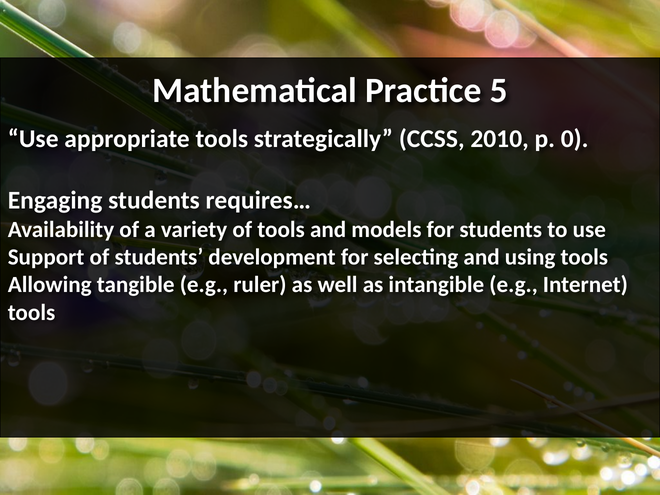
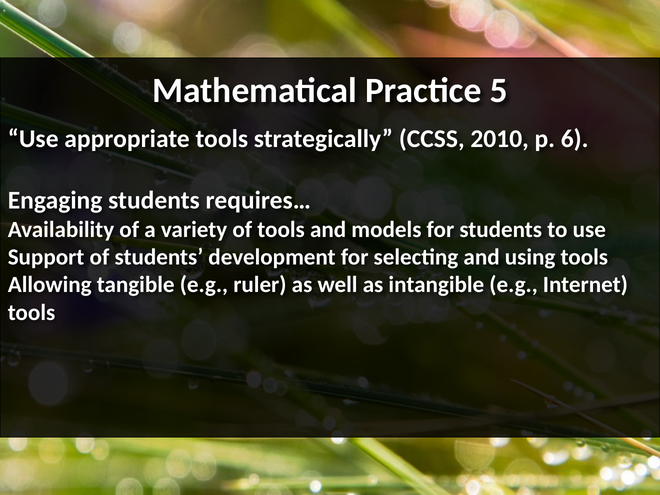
0: 0 -> 6 (575, 139)
